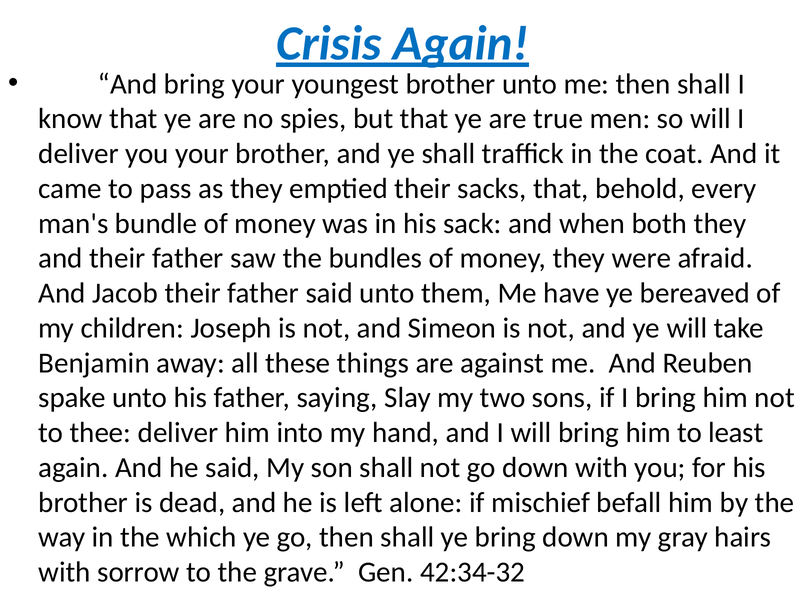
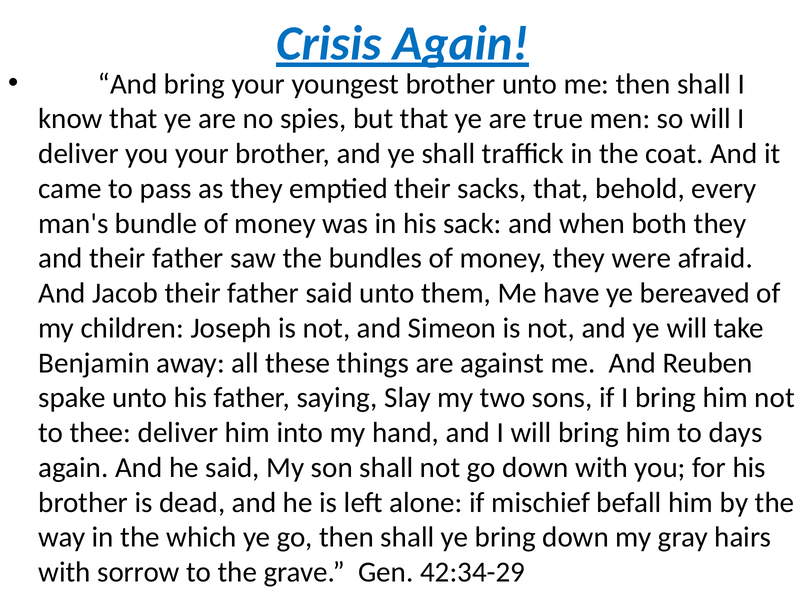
least: least -> days (736, 432)
42:34-32: 42:34-32 -> 42:34-29 (473, 572)
